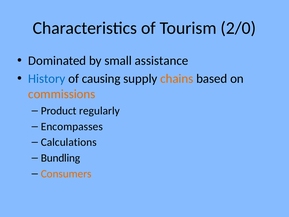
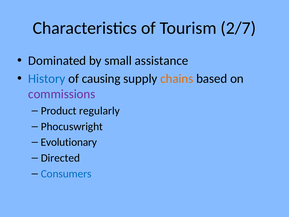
2/0: 2/0 -> 2/7 (238, 28)
commissions colour: orange -> purple (62, 94)
Encompasses: Encompasses -> Phocuswright (72, 126)
Calculations: Calculations -> Evolutionary (69, 142)
Bundling: Bundling -> Directed (60, 158)
Consumers colour: orange -> blue (66, 174)
